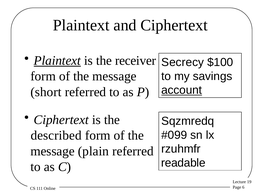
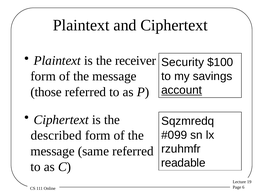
Plaintext underline: present -> none (57, 61)
Secrecy: Secrecy -> Security (183, 62)
short: short -> those (46, 92)
plain: plain -> same (93, 151)
